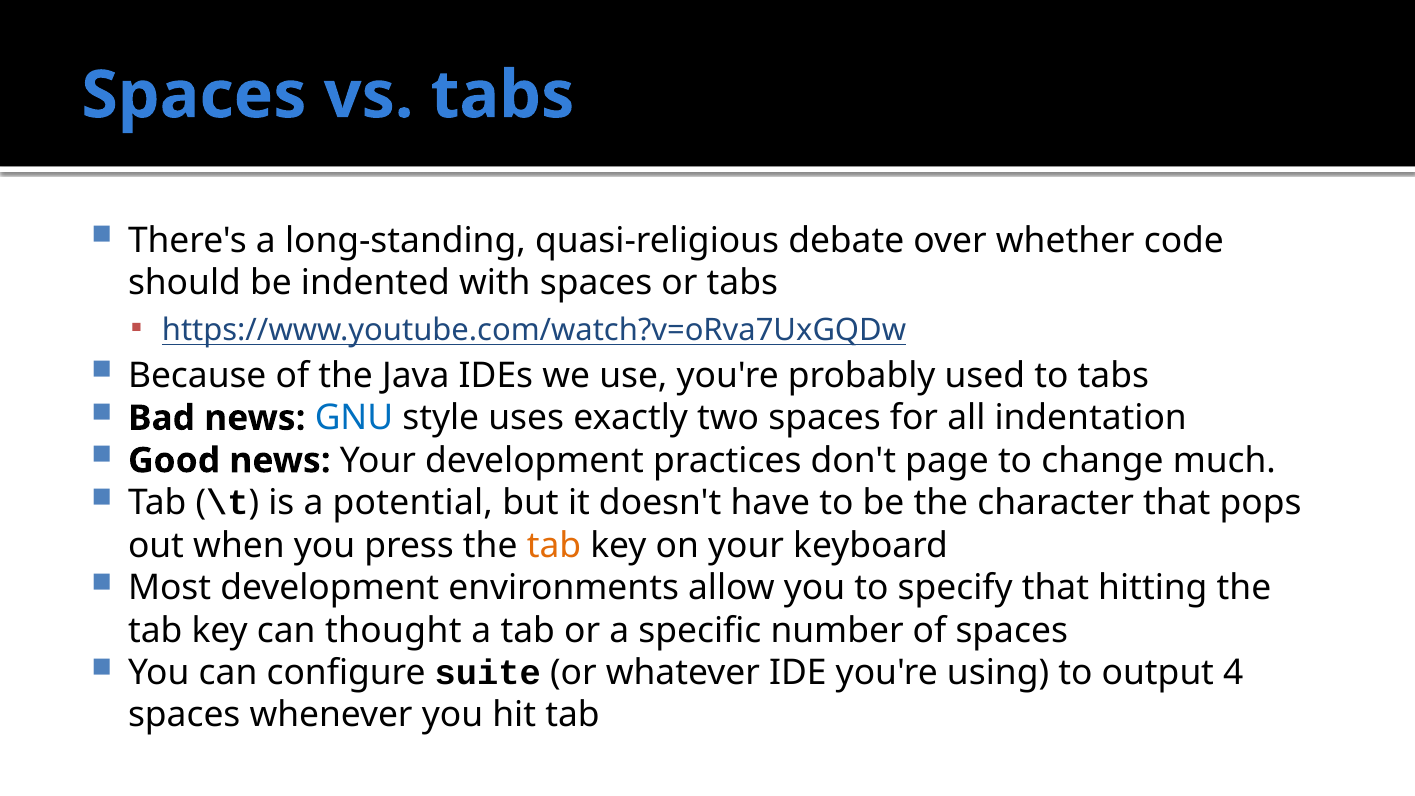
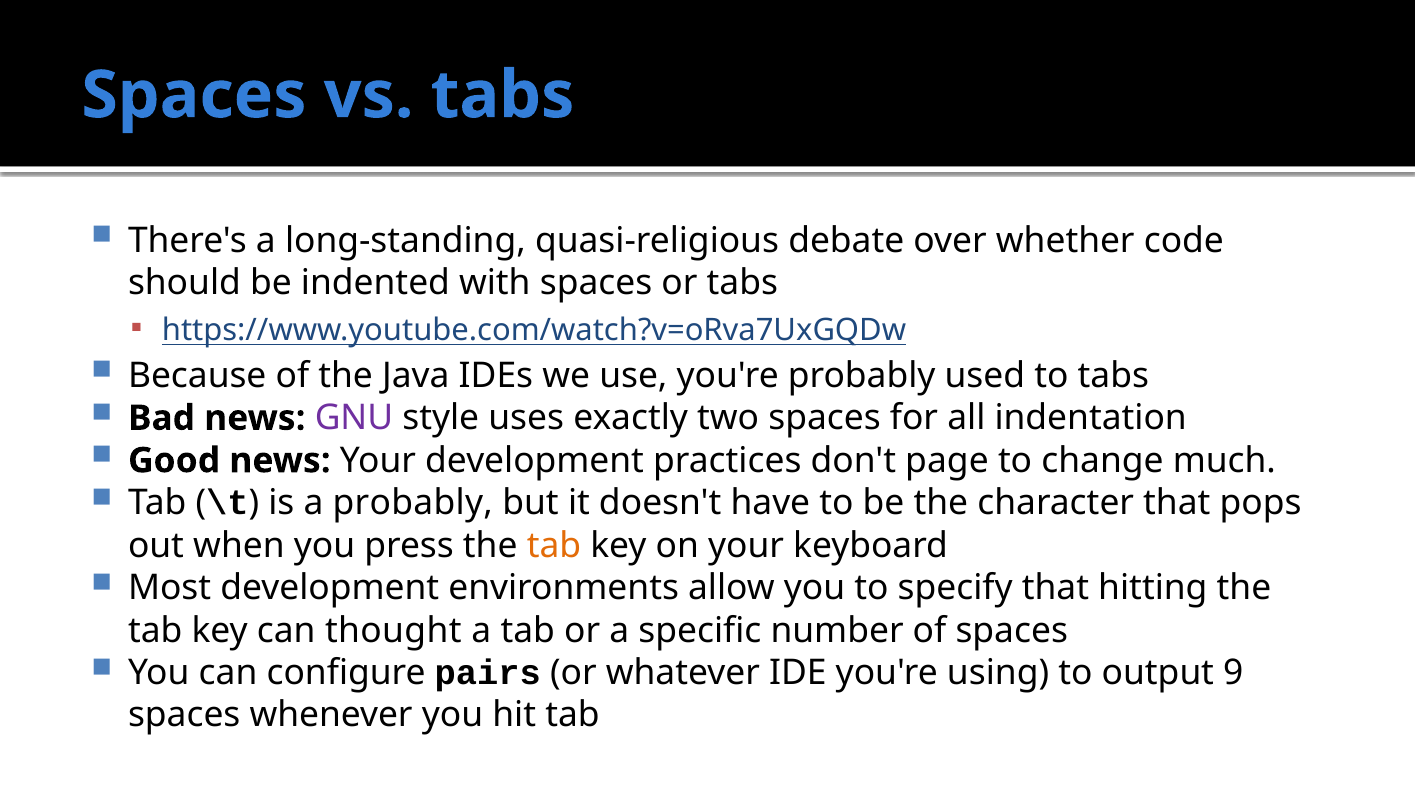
GNU colour: blue -> purple (354, 418)
a potential: potential -> probably (413, 503)
suite: suite -> pairs (488, 673)
4: 4 -> 9 (1233, 673)
